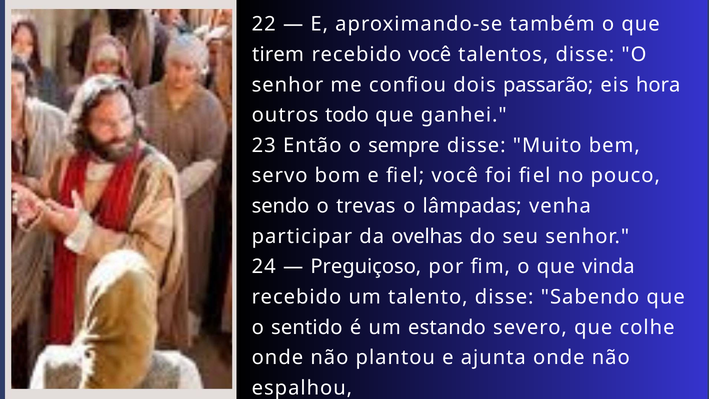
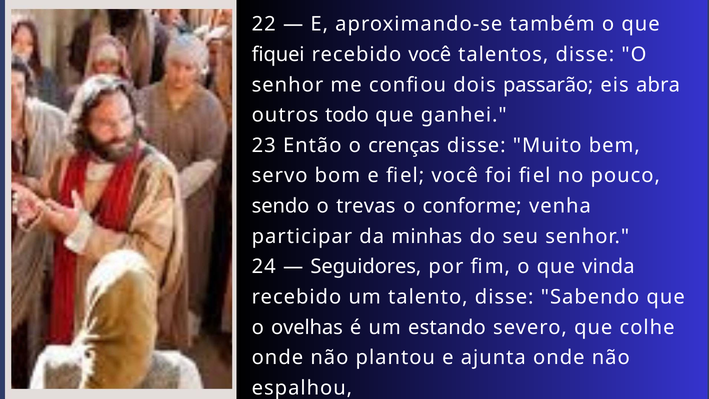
tirem: tirem -> fiquei (278, 55)
hora: hora -> abra (658, 85)
sempre: sempre -> crenças (404, 145)
lâmpadas: lâmpadas -> conforme (472, 206)
ovelhas: ovelhas -> minhas (427, 236)
Preguiçoso: Preguiçoso -> Seguidores (366, 267)
sentido: sentido -> ovelhas (307, 327)
